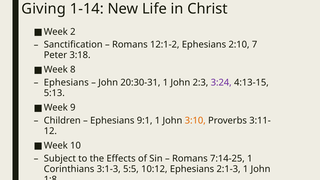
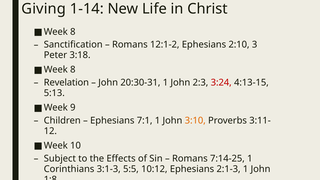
2: 2 -> 8 (73, 32)
7: 7 -> 3 (255, 45)
Ephesians: Ephesians -> Revelation (66, 83)
3:24 colour: purple -> red (221, 83)
9:1: 9:1 -> 7:1 (145, 120)
